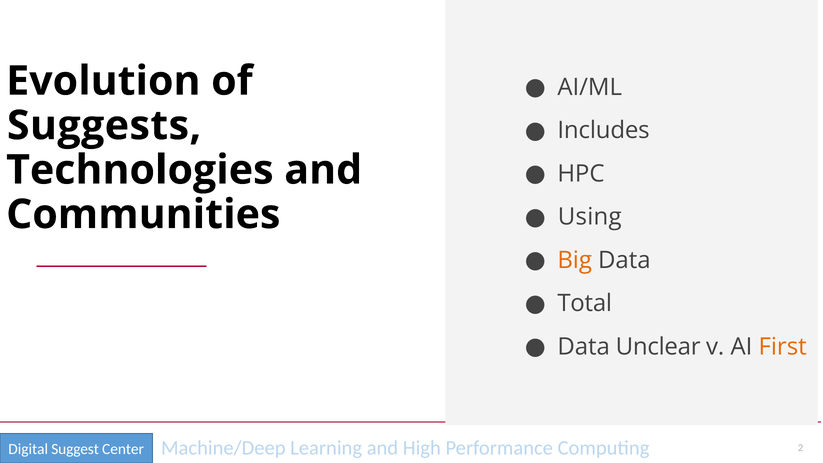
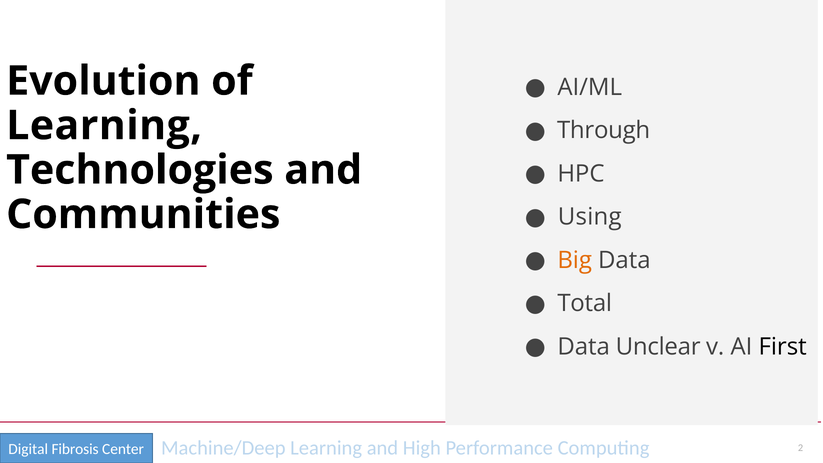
Suggests: Suggests -> Learning (104, 126)
Includes: Includes -> Through (604, 131)
First colour: orange -> black (783, 347)
Suggest: Suggest -> Fibrosis (75, 449)
